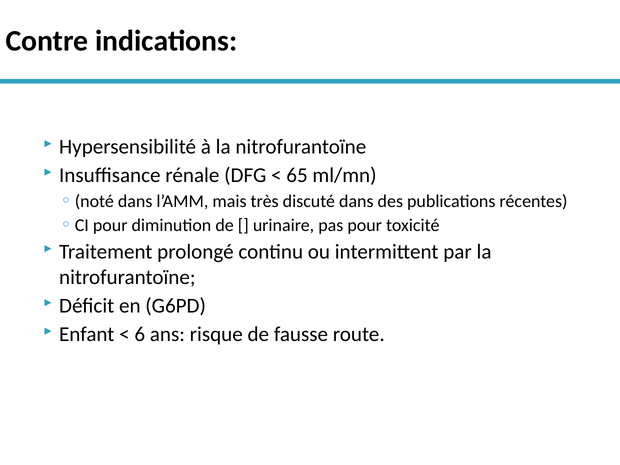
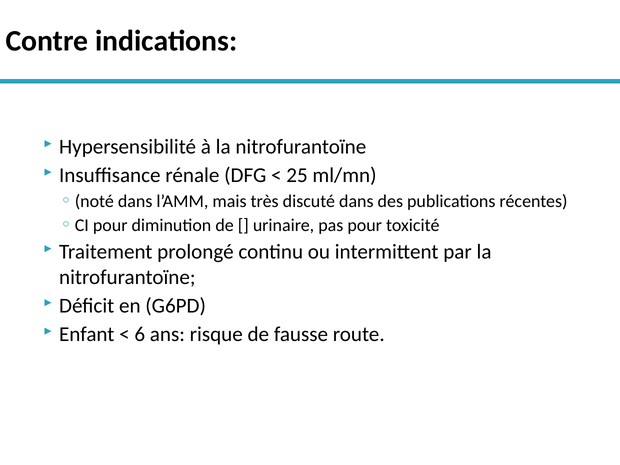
65: 65 -> 25 (297, 175)
